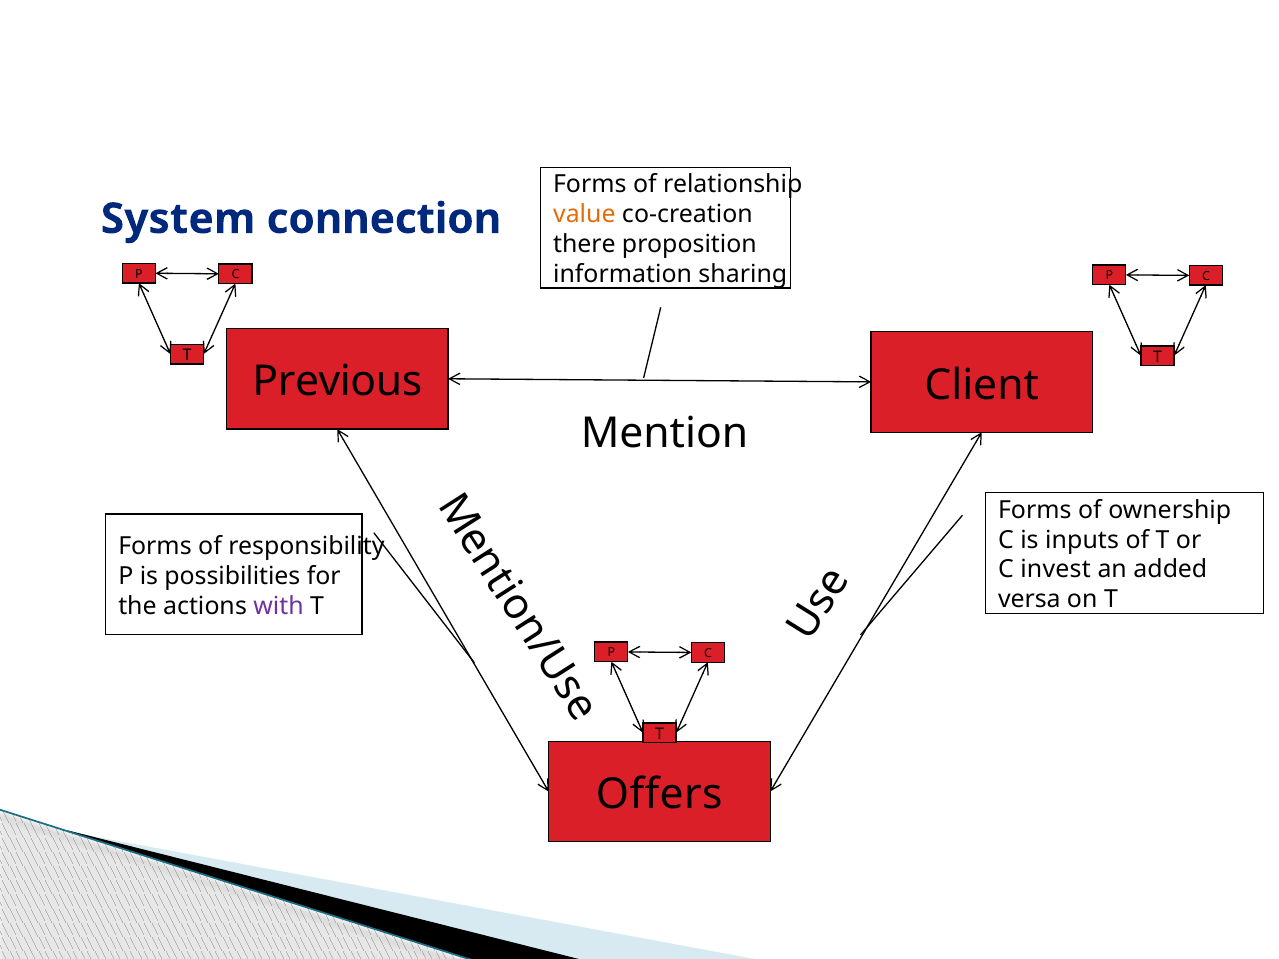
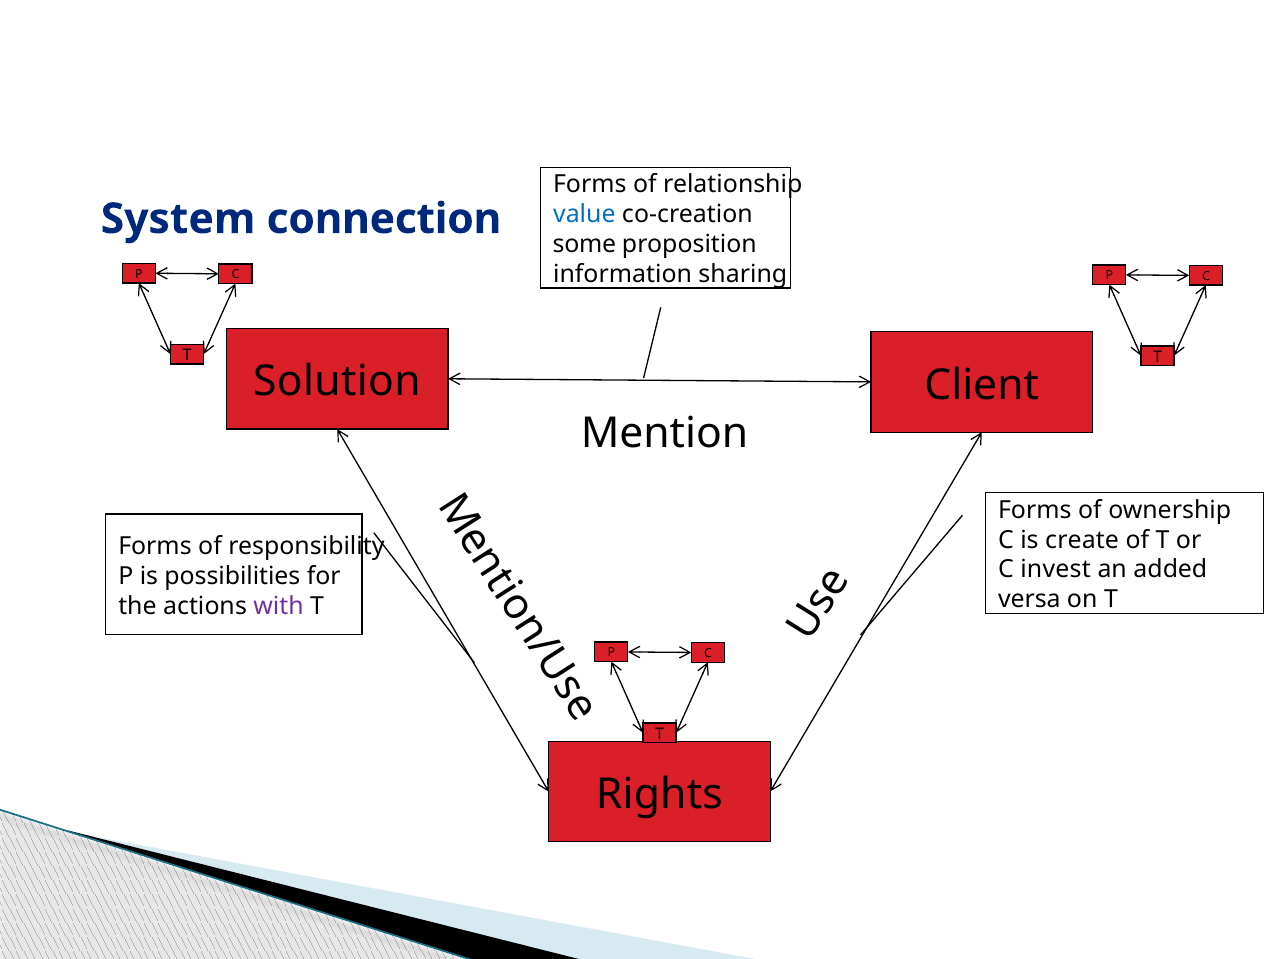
value colour: orange -> blue (584, 215)
there: there -> some (584, 244)
Previous: Previous -> Solution (337, 382)
inputs: inputs -> create (1082, 540)
Offers: Offers -> Rights (659, 795)
